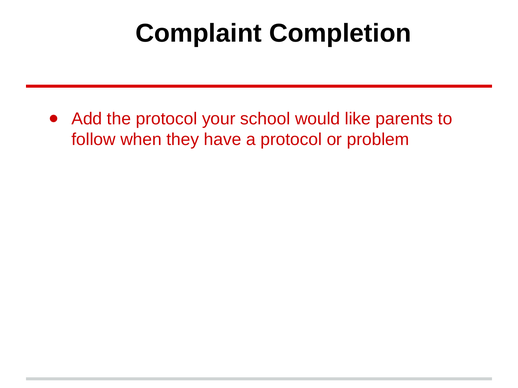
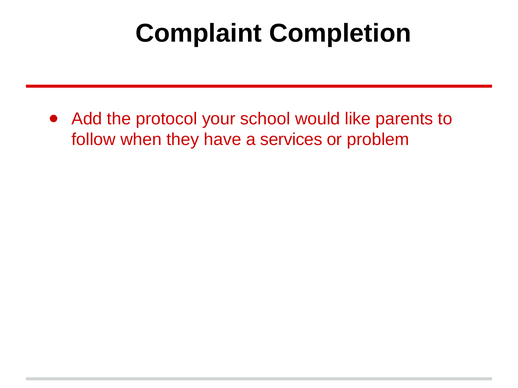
a protocol: protocol -> services (291, 140)
